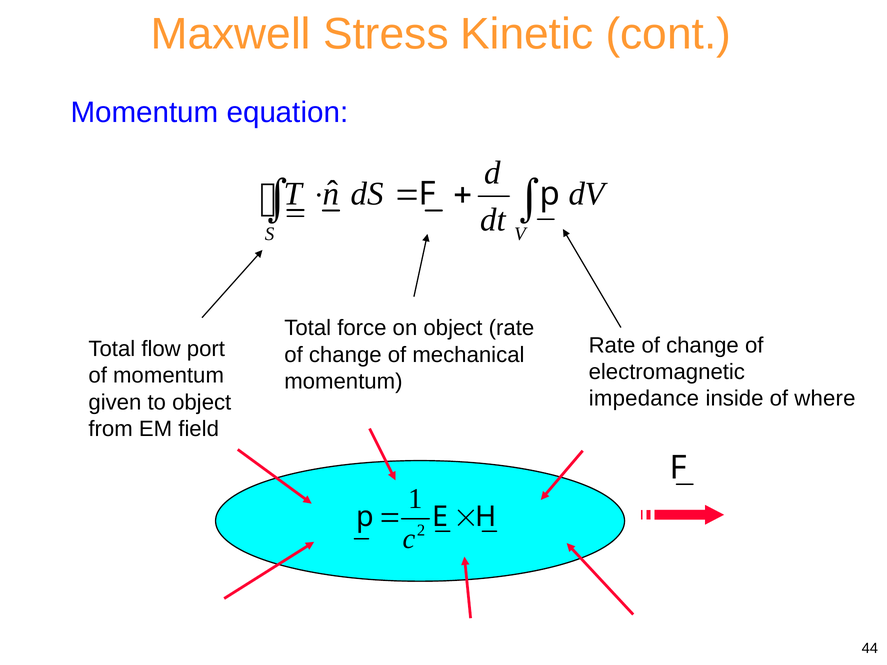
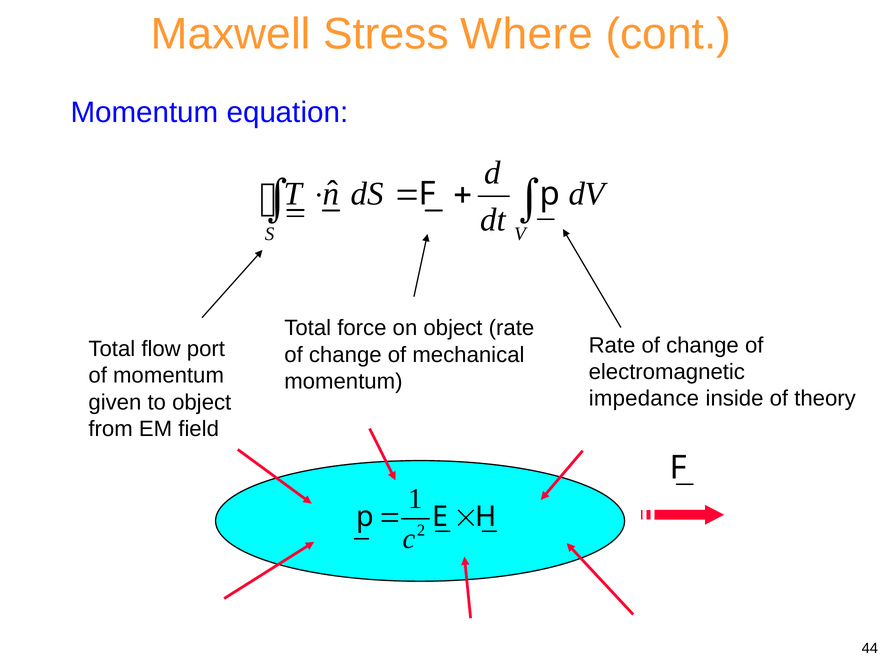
Kinetic: Kinetic -> Where (527, 34)
where: where -> theory (825, 399)
